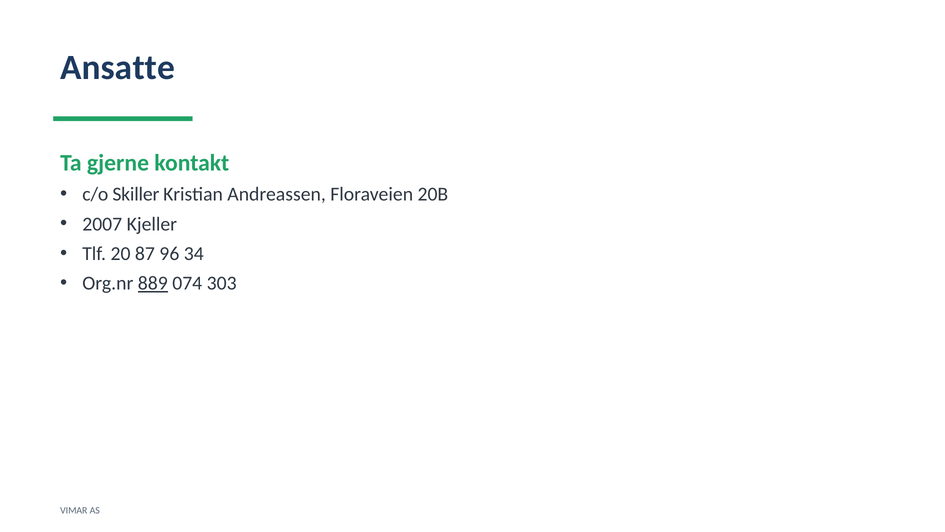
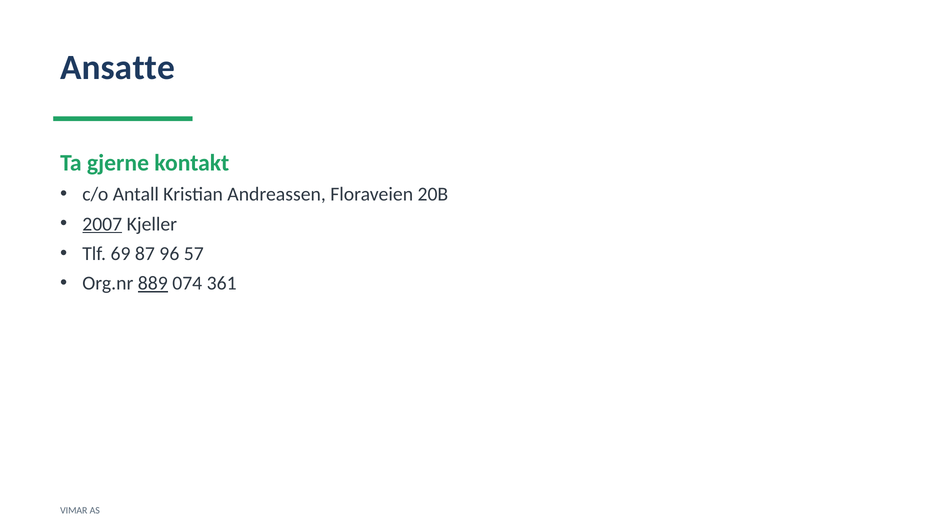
Skiller: Skiller -> Antall (136, 194)
2007 underline: none -> present (102, 224)
20: 20 -> 69 (121, 253)
34: 34 -> 57 (194, 253)
303: 303 -> 361 (222, 283)
